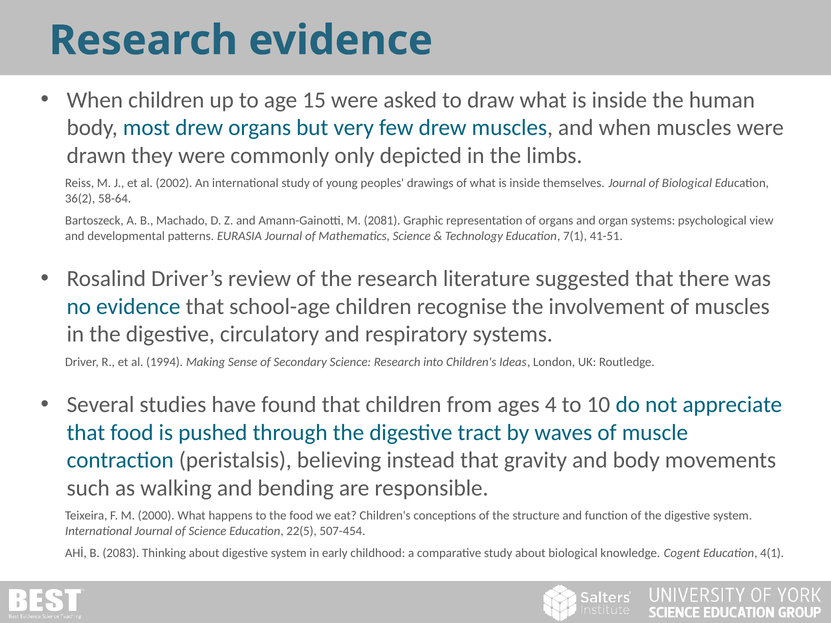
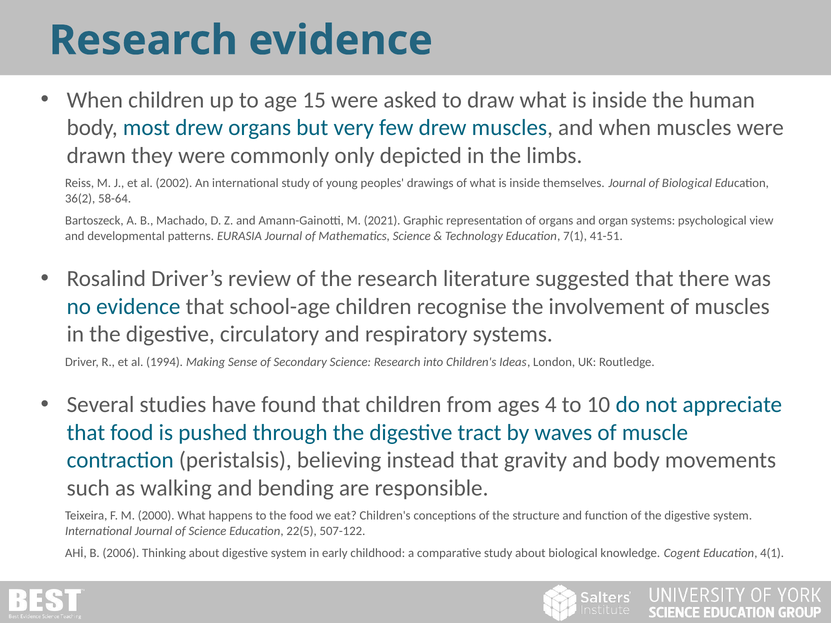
2081: 2081 -> 2021 (382, 221)
507-454: 507-454 -> 507-122 (342, 531)
2083: 2083 -> 2006 (121, 553)
